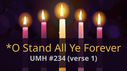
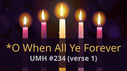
Stand: Stand -> When (37, 48)
